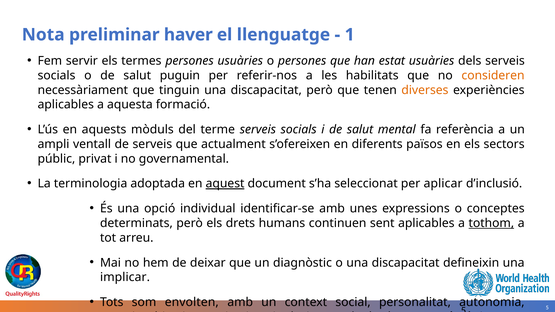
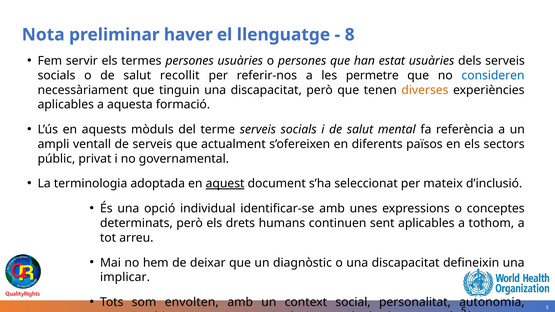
1: 1 -> 8 (350, 35)
puguin: puguin -> recollit (180, 76)
habilitats: habilitats -> permetre (372, 76)
consideren colour: orange -> blue (493, 76)
aplicar: aplicar -> mateix (443, 184)
tothom underline: present -> none (491, 223)
